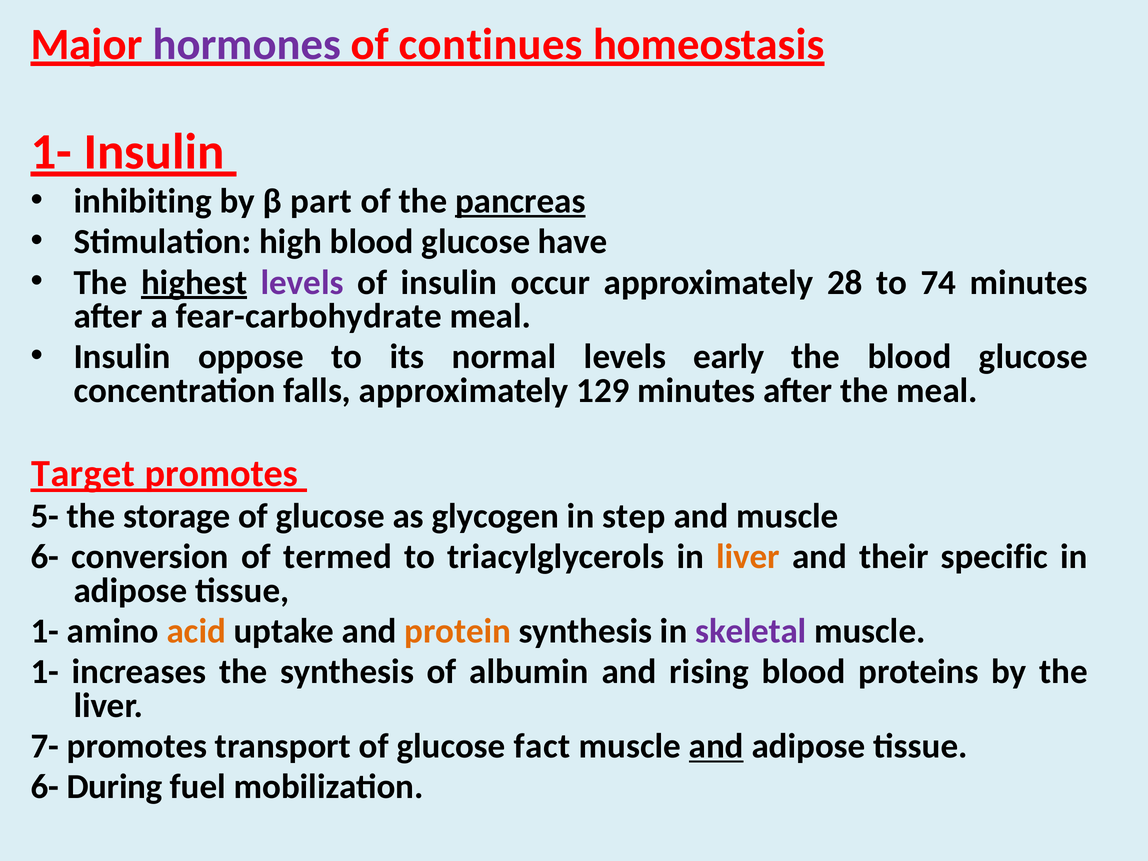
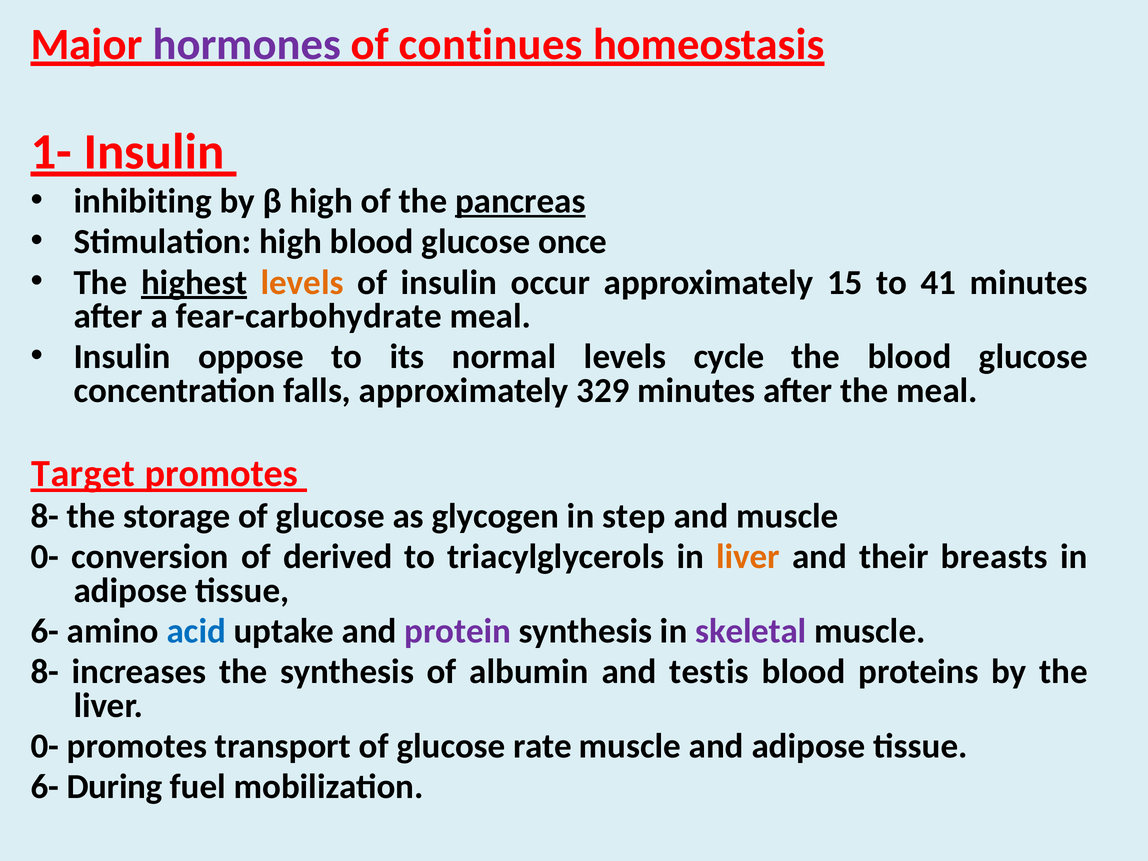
β part: part -> high (321, 201)
have: have -> once (573, 242)
levels colour: purple -> orange (302, 282)
28: 28 -> 15 (845, 282)
74: 74 -> 41 (938, 282)
early: early -> cycle (729, 357)
129: 129 -> 329 (603, 390)
5-: 5- -> 8- (45, 516)
6-: 6- -> 0- (45, 557)
termed: termed -> derived (338, 557)
specific: specific -> breasts (994, 557)
1-: 1- -> 6- (45, 631)
acid colour: orange -> blue (196, 631)
protein colour: orange -> purple (458, 631)
1-: 1- -> 8- (45, 672)
rising: rising -> testis (709, 672)
7-: 7- -> 0- (45, 746)
fact: fact -> rate (542, 746)
and underline: present -> none (716, 746)
